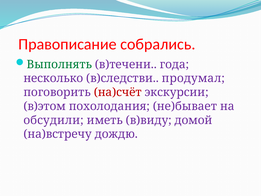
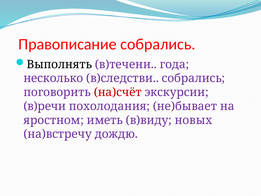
Выполнять colour: green -> black (59, 64)
в)следстви продумал: продумал -> собрались (193, 78)
в)этом: в)этом -> в)речи (45, 106)
обсудили: обсудили -> яростном (54, 120)
домой: домой -> новых (193, 120)
